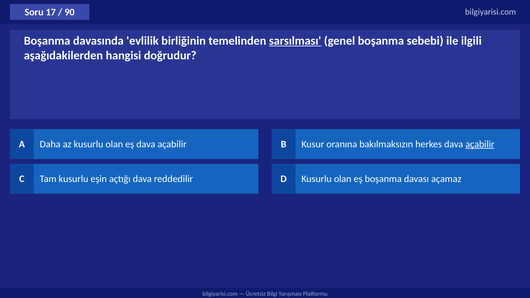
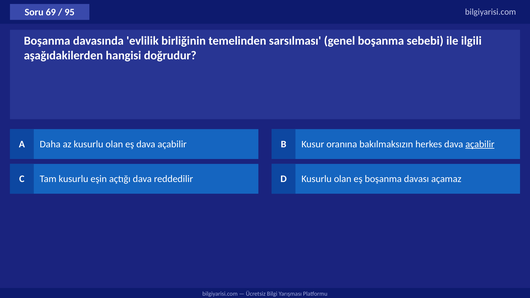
17: 17 -> 69 (51, 12)
90: 90 -> 95 (70, 12)
sarsılması underline: present -> none (295, 41)
